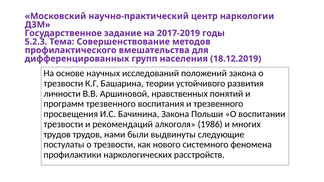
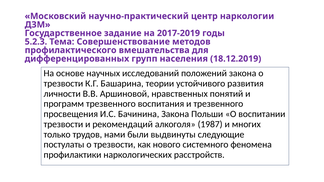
1986: 1986 -> 1987 (210, 124)
трудов: трудов -> только (57, 135)
